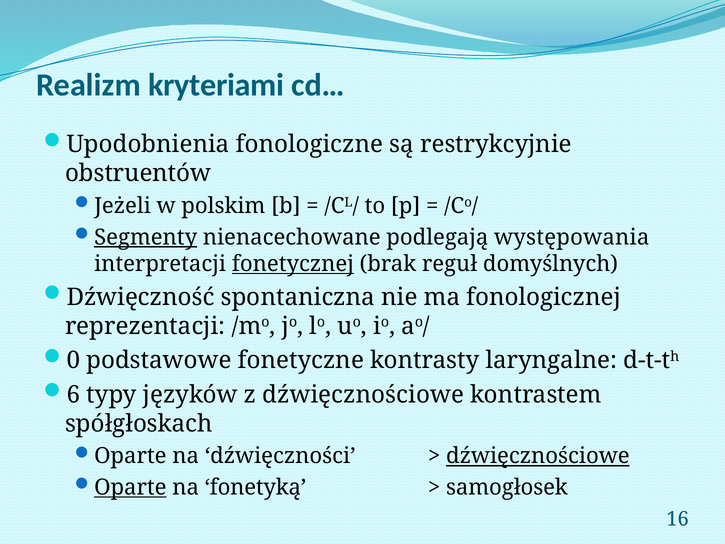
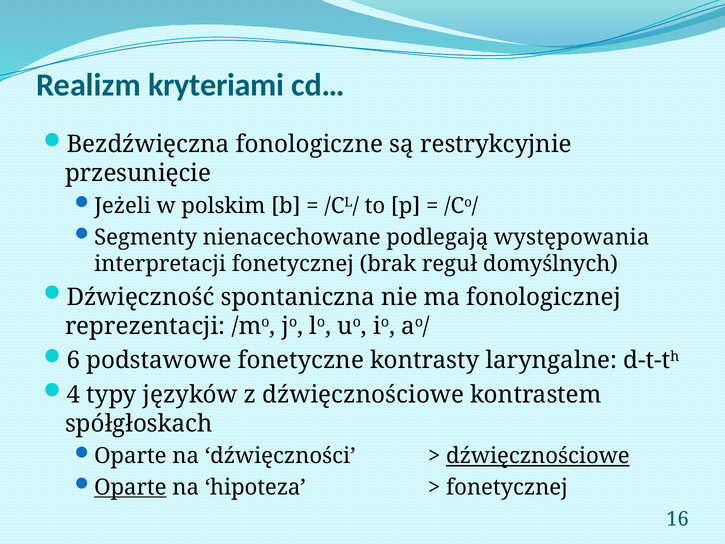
Upodobnienia: Upodobnienia -> Bezdźwięczna (148, 144)
obstruentów: obstruentów -> przesunięcie (138, 173)
Segmenty underline: present -> none (146, 237)
fonetycznej underline: present -> none (293, 264)
0: 0 -> 6 (73, 360)
6: 6 -> 4 (73, 394)
fonetyką: fonetyką -> hipoteza (255, 487)
samogłosek: samogłosek -> fonetycznej (507, 487)
